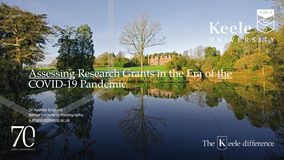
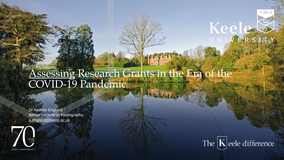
the underline: present -> none (225, 73)
